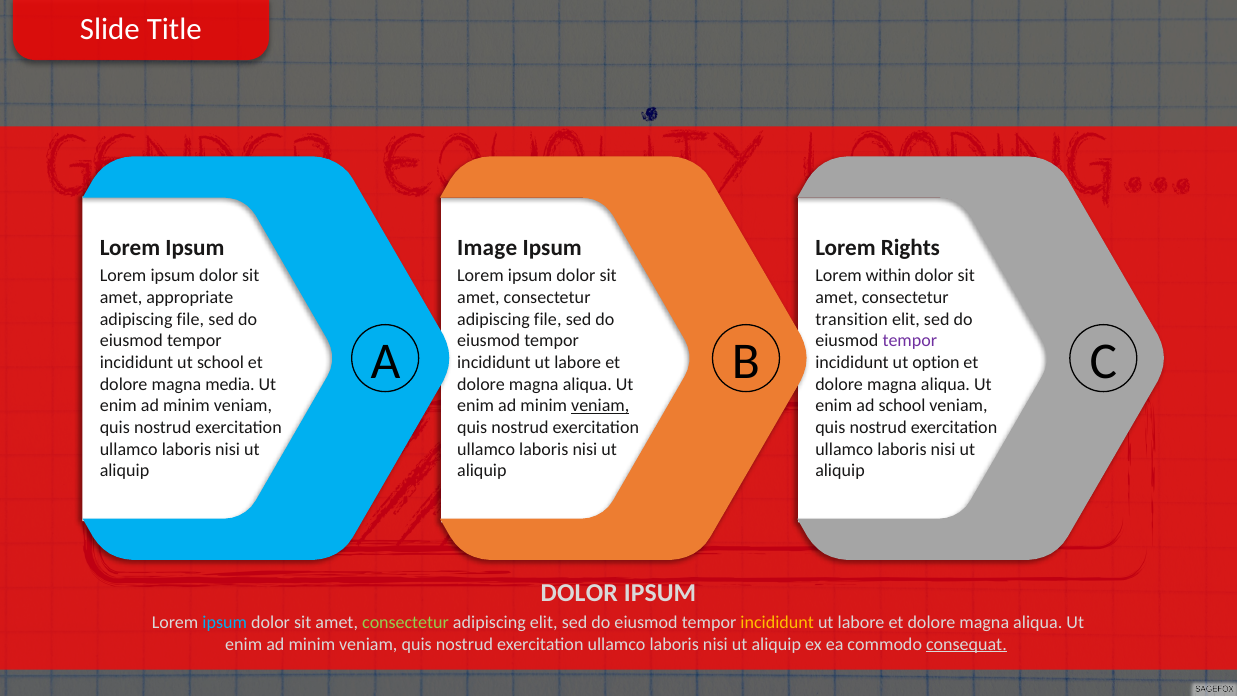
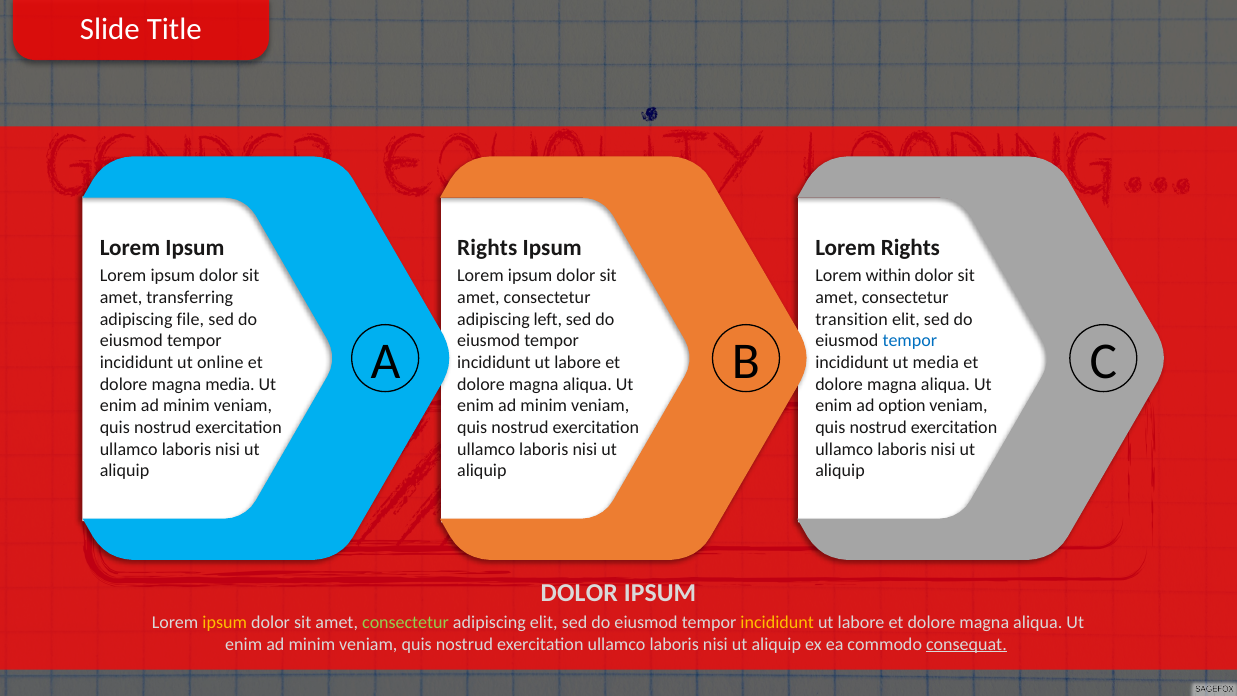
Image: Image -> Rights (487, 248)
appropriate: appropriate -> transferring (190, 298)
file: file -> left (548, 319)
tempor colour: purple -> blue (910, 341)
ut school: school -> online (220, 363)
ut option: option -> media (936, 363)
veniam underline: present -> none (600, 406)
ad school: school -> option (902, 406)
ipsum colour: light blue -> yellow (225, 622)
